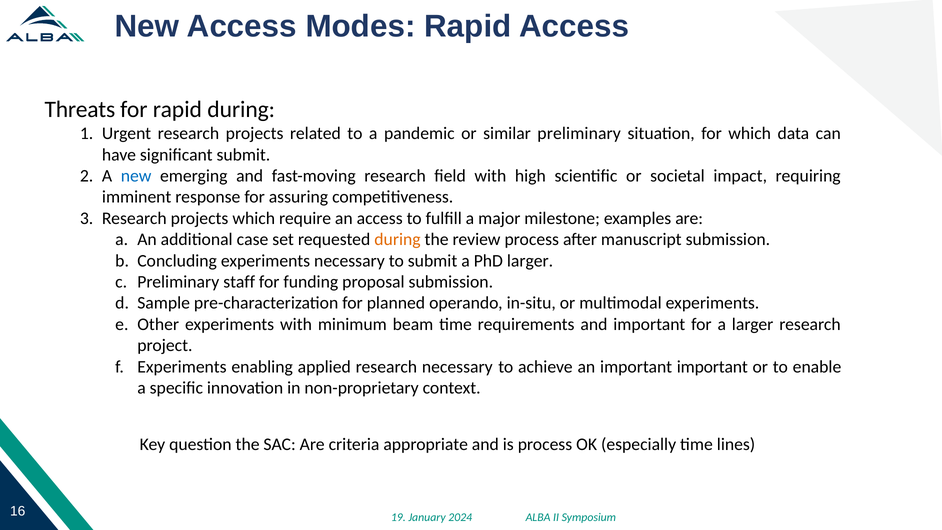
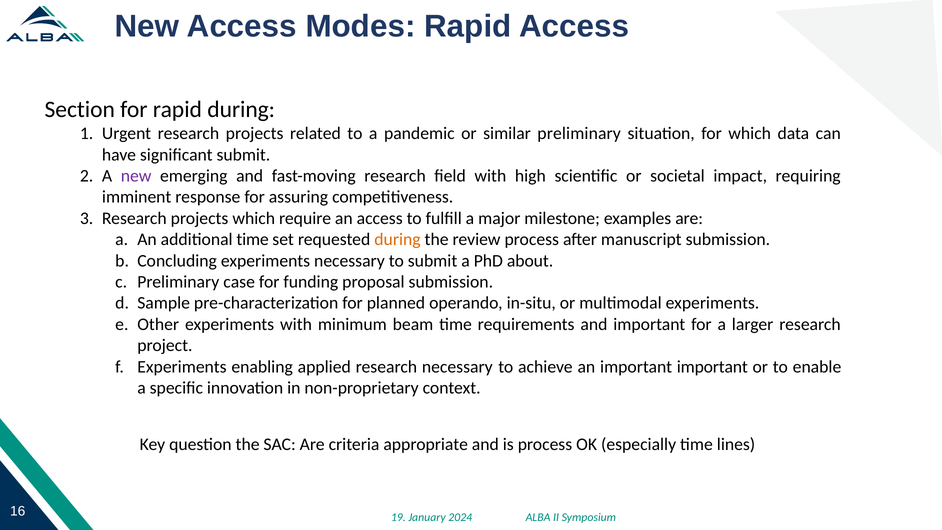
Threats: Threats -> Section (80, 109)
new colour: blue -> purple (136, 176)
additional case: case -> time (253, 239)
PhD larger: larger -> about (530, 261)
staff: staff -> case (239, 282)
